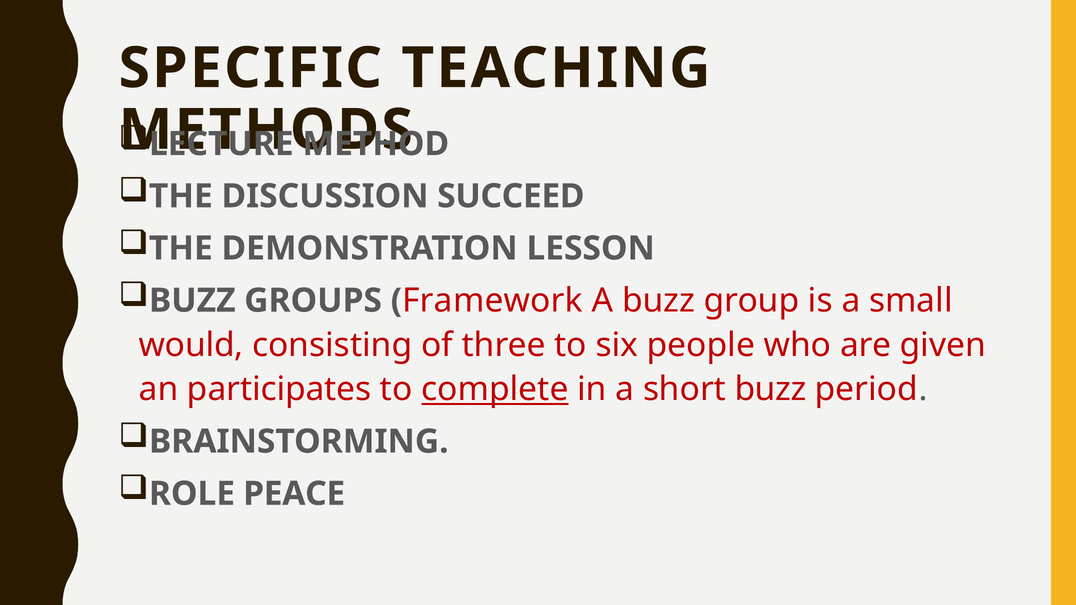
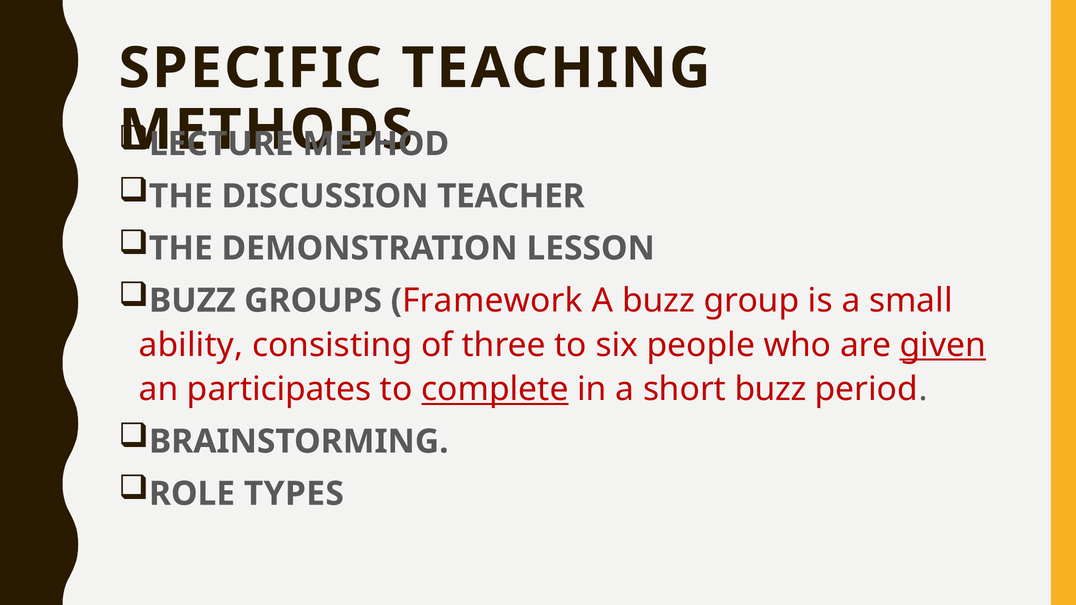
SUCCEED: SUCCEED -> TEACHER (511, 196)
would: would -> ability (191, 345)
given underline: none -> present (943, 345)
PEACE: PEACE -> TYPES (294, 494)
